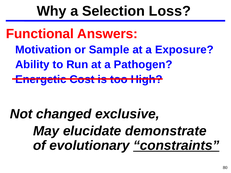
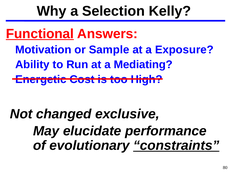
Loss: Loss -> Kelly (170, 11)
Functional underline: none -> present (40, 34)
Pathogen: Pathogen -> Mediating (143, 65)
demonstrate: demonstrate -> performance (166, 131)
